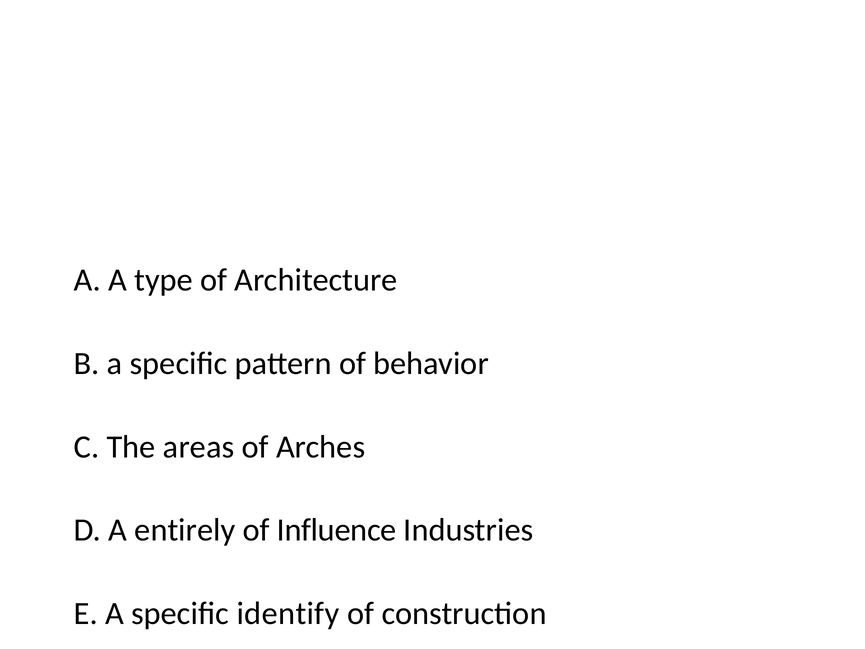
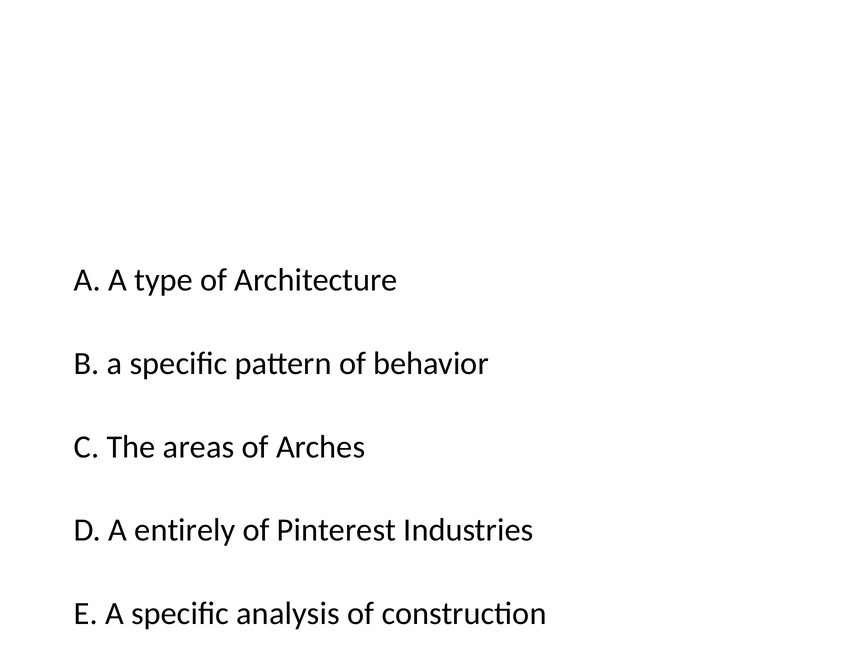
Influence: Influence -> Pinterest (336, 530)
identify: identify -> analysis (288, 613)
